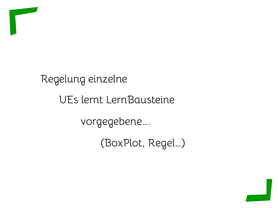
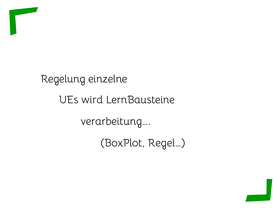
lernt: lernt -> wird (92, 100)
vorgegebene…: vorgegebene… -> verarbeitung… (116, 122)
